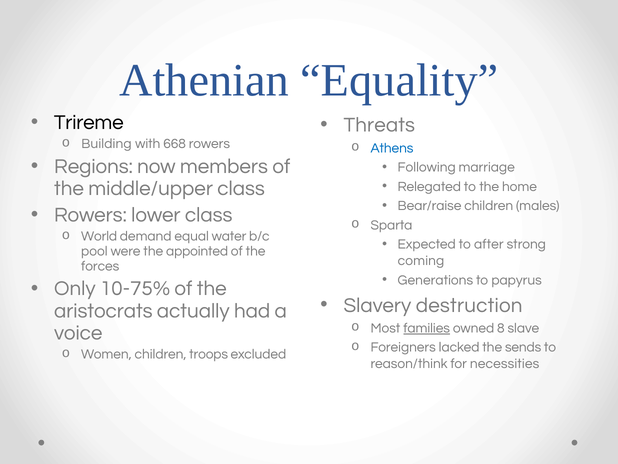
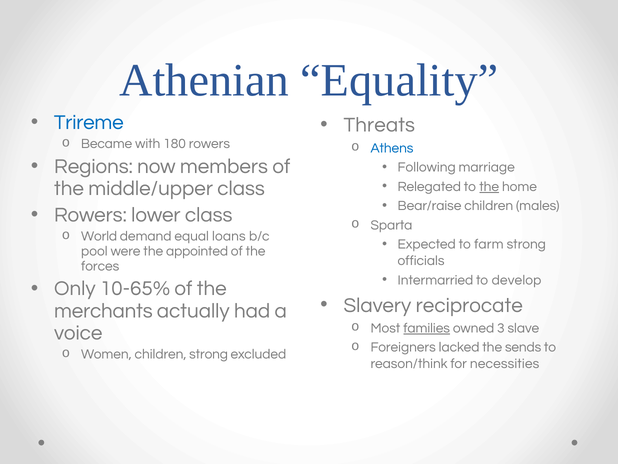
Trireme colour: black -> blue (89, 122)
Building: Building -> Became (107, 144)
668: 668 -> 180 (175, 144)
the underline: none -> present (489, 186)
water: water -> loans (229, 236)
after: after -> farm (489, 244)
coming: coming -> officials (421, 260)
Generations: Generations -> Intermarried (435, 280)
papyrus: papyrus -> develop (517, 280)
10-75%: 10-75% -> 10-65% (135, 288)
destruction: destruction -> reciprocate (469, 305)
aristocrats: aristocrats -> merchants (103, 311)
8: 8 -> 3 (501, 328)
children troops: troops -> strong (209, 354)
